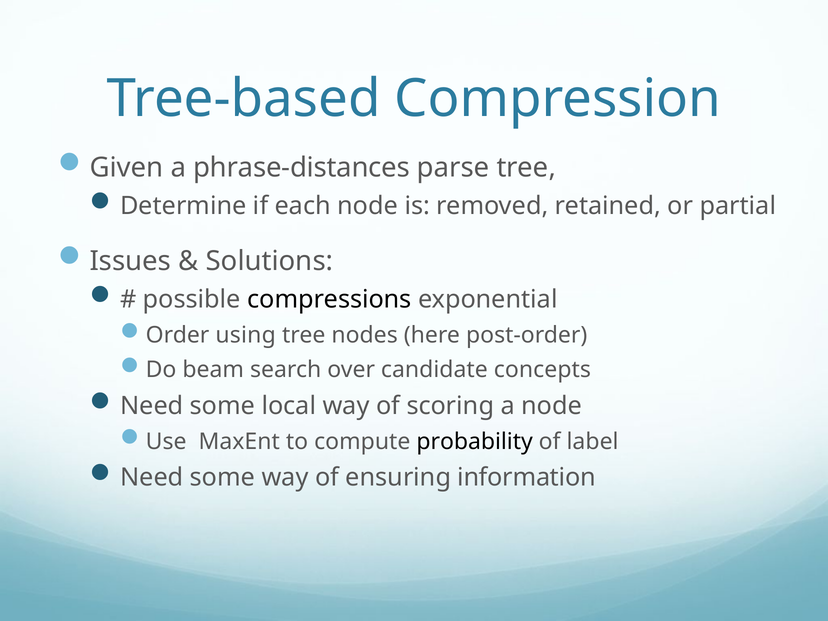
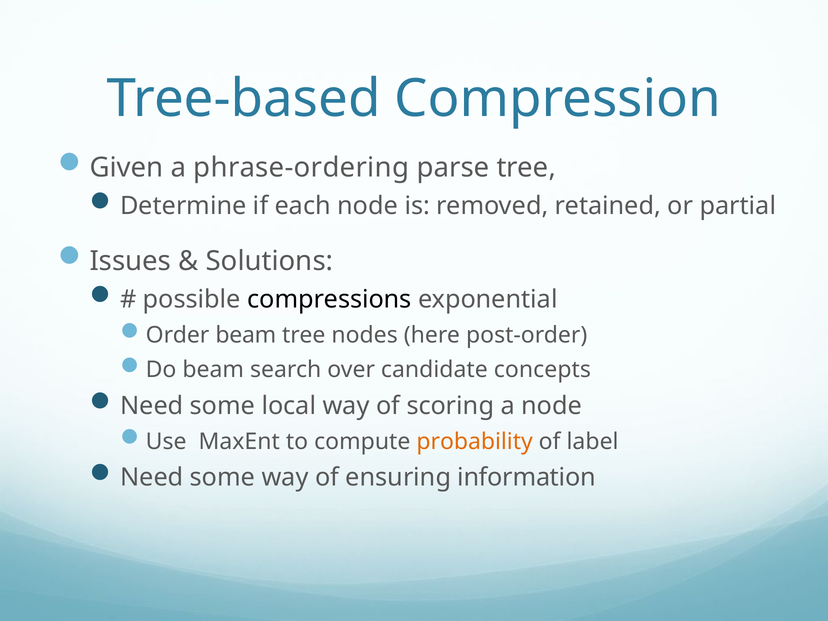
phrase-distances: phrase-distances -> phrase-ordering (301, 168)
Order using: using -> beam (246, 335)
probability colour: black -> orange (475, 441)
